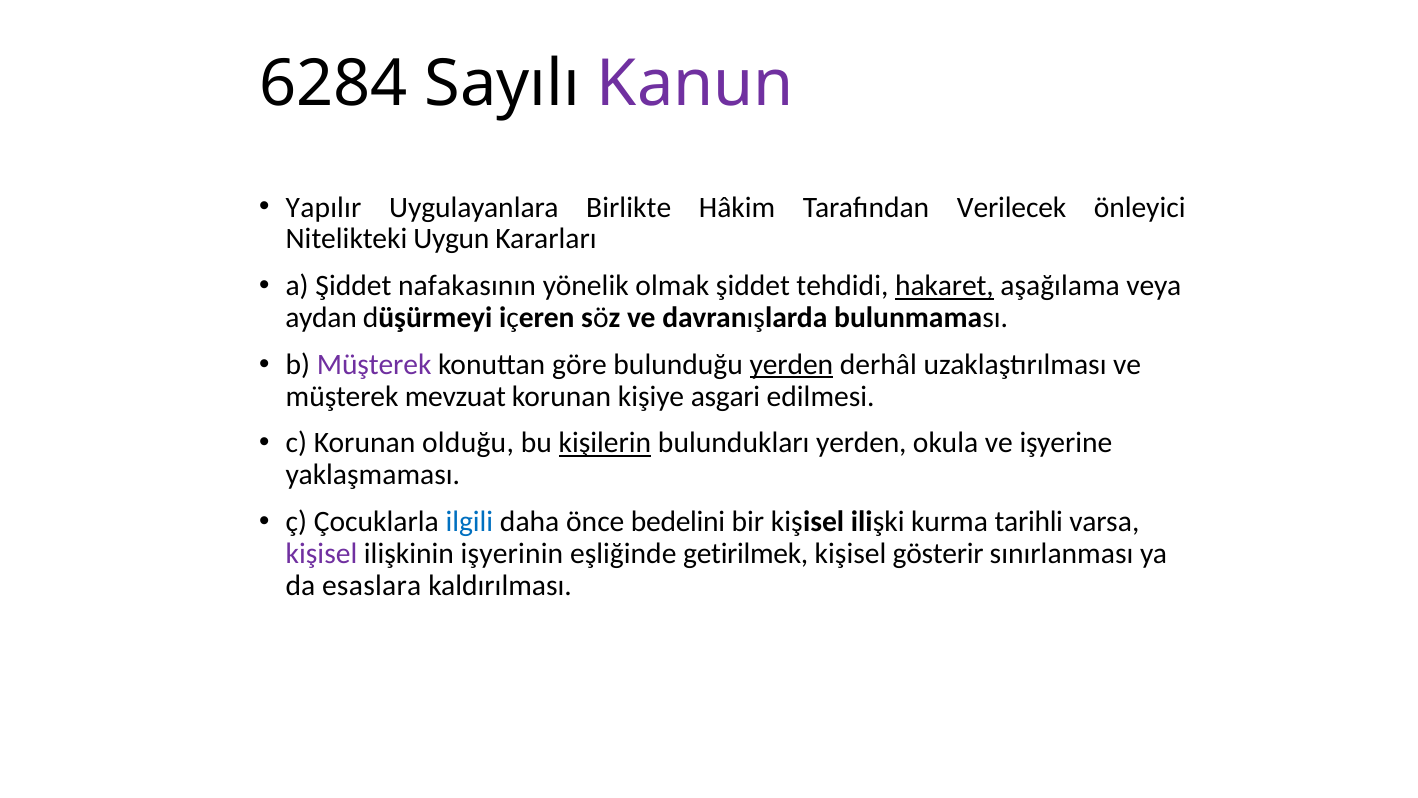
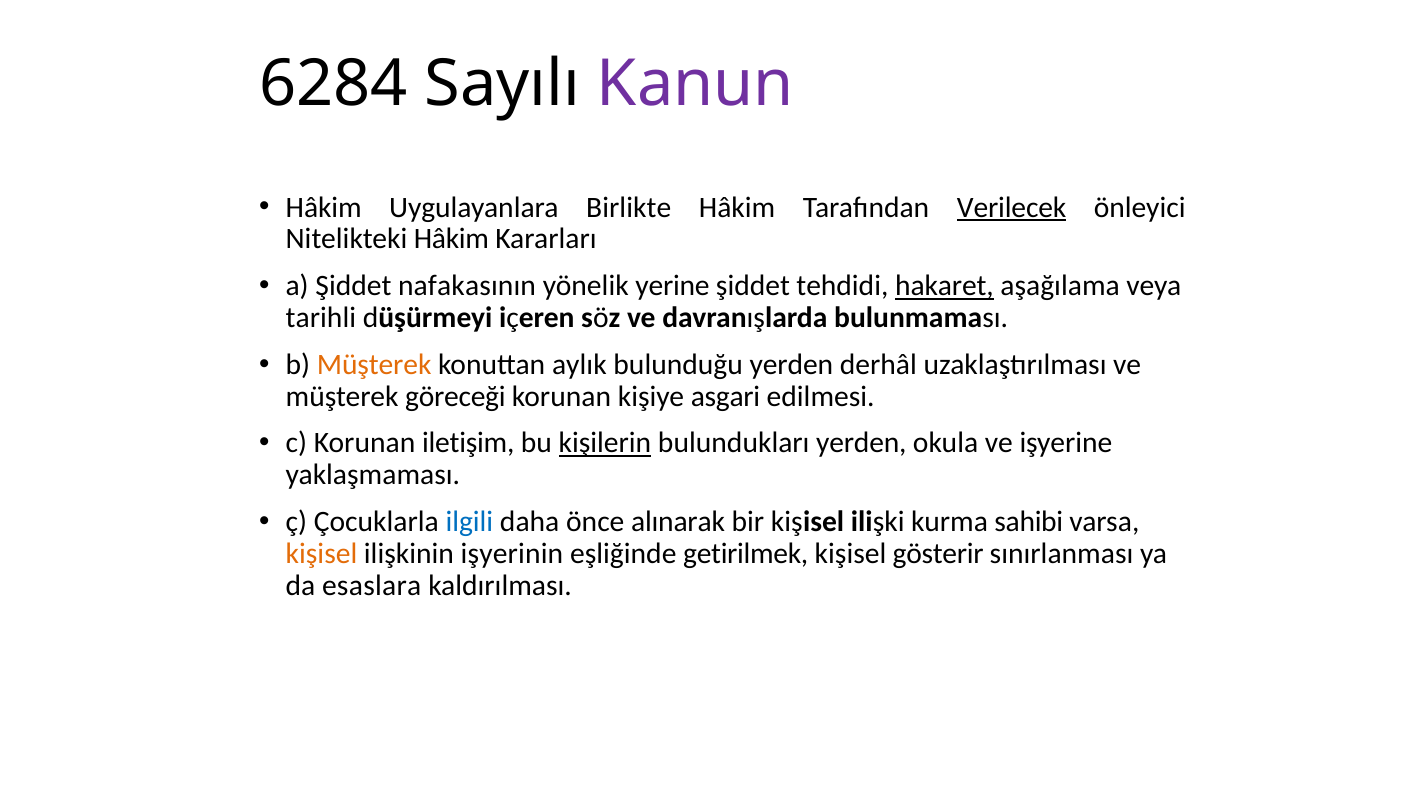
Yapılır: Yapılır -> Hâkim (324, 207)
Verilecek underline: none -> present (1012, 207)
Nitelikteki Uygun: Uygun -> Hâkim (451, 239)
olmak: olmak -> yerine (673, 286)
aydan: aydan -> tarihli (321, 318)
Müşterek colour: purple -> orange (374, 364)
göre: göre -> aylık (579, 364)
yerden underline: present -> none (791, 364)
mevzuat: mevzuat -> göreceği (455, 396)
olduğu: olduğu -> iletişim (468, 443)
bedelini: bedelini -> alınarak (678, 522)
tarihli: tarihli -> sahibi (1029, 522)
kişisel colour: purple -> orange (322, 553)
